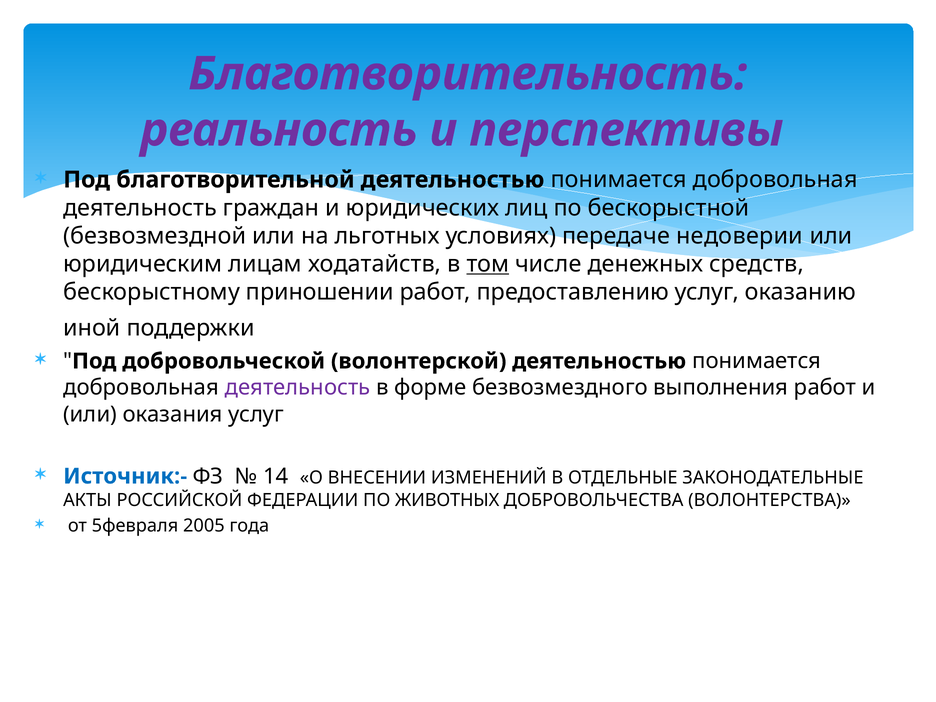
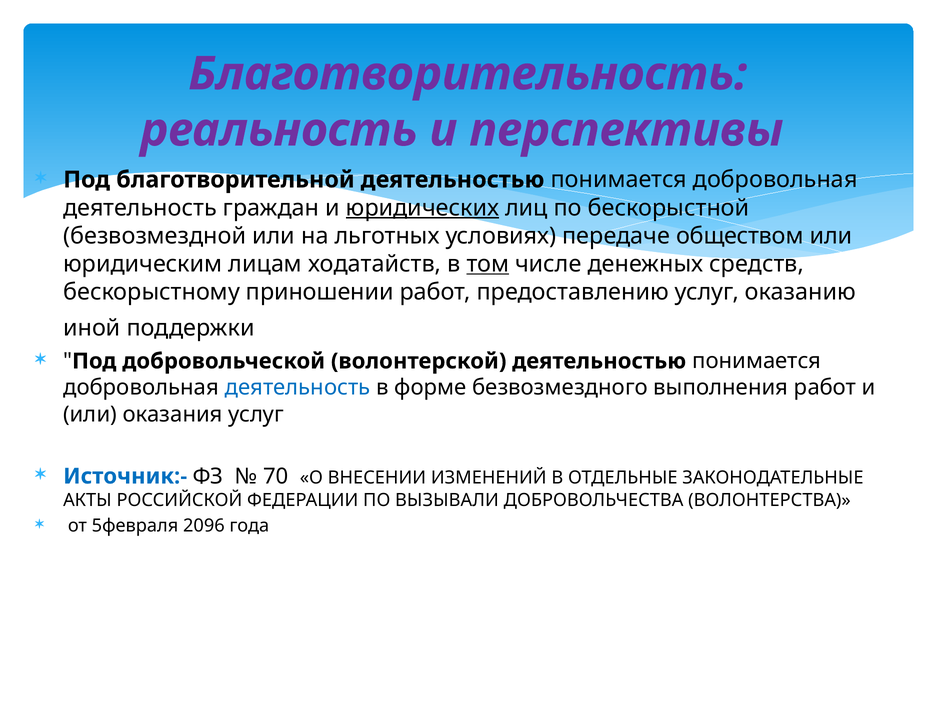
юридических underline: none -> present (422, 208)
недоверии: недоверии -> обществом (740, 236)
деятельность colour: purple -> blue (298, 388)
14: 14 -> 70 (276, 476)
ЖИВОТНЫХ: ЖИВОТНЫХ -> ВЫЗЫВАЛИ (447, 500)
2005: 2005 -> 2096 (204, 526)
